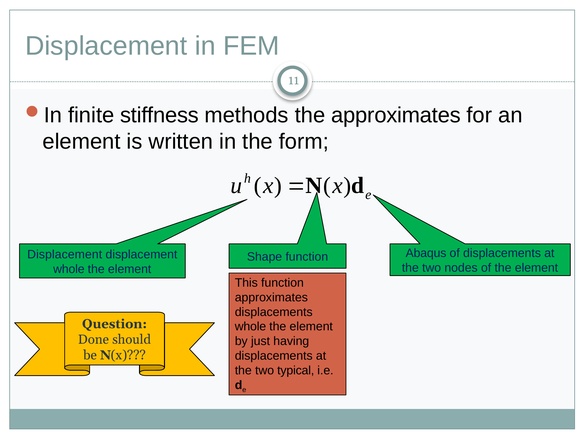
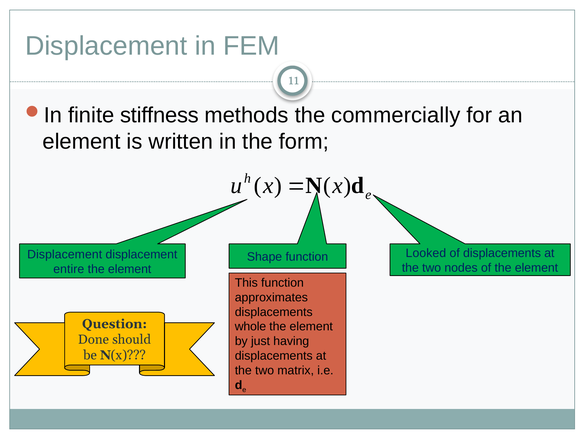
the approximates: approximates -> commercially (396, 115)
Abaqus: Abaqus -> Looked (426, 253)
whole: whole -> entire (69, 269)
typical: typical -> matrix (296, 370)
